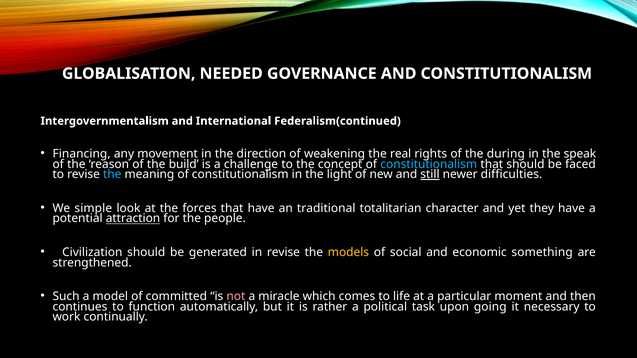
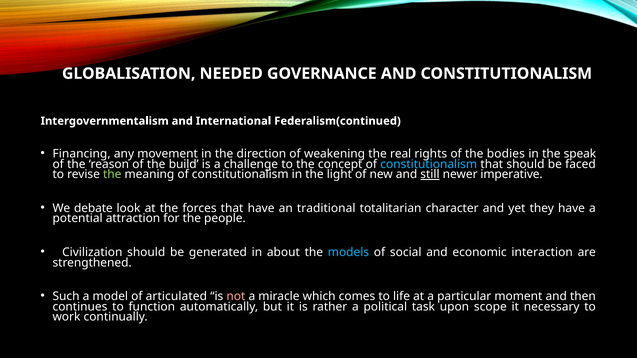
during: during -> bodies (506, 154)
the colour: light blue -> light green (112, 175)
difficulties: difficulties -> imperative (512, 175)
simple: simple -> debate (93, 208)
attraction underline: present -> none (133, 219)
in revise: revise -> about (283, 253)
models colour: yellow -> light blue (348, 253)
something: something -> interaction (542, 253)
committed: committed -> articulated (176, 297)
going: going -> scope (490, 307)
